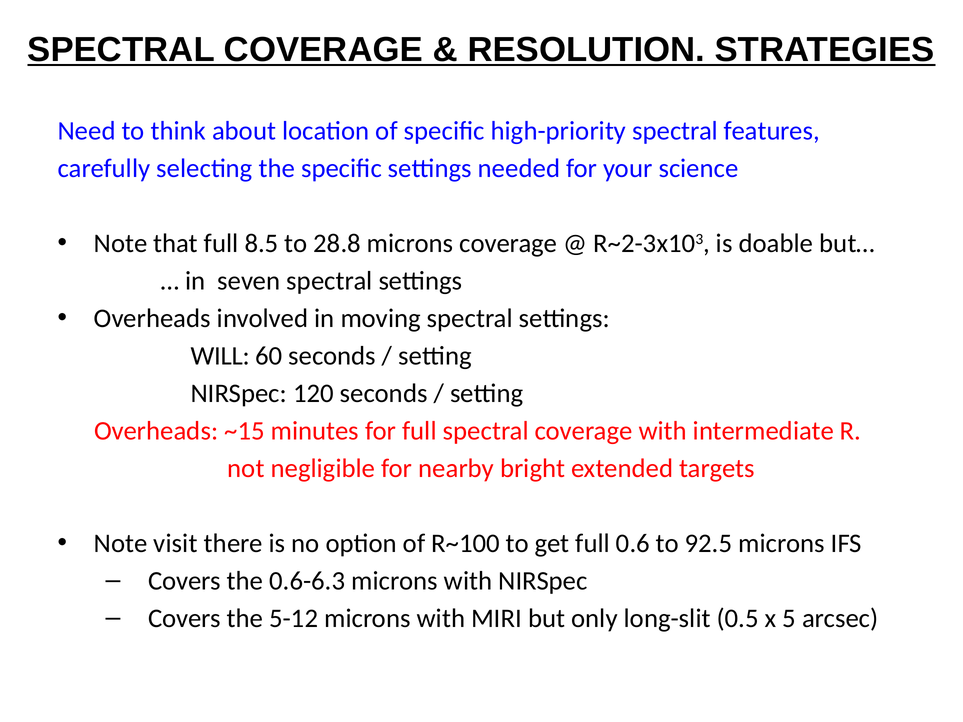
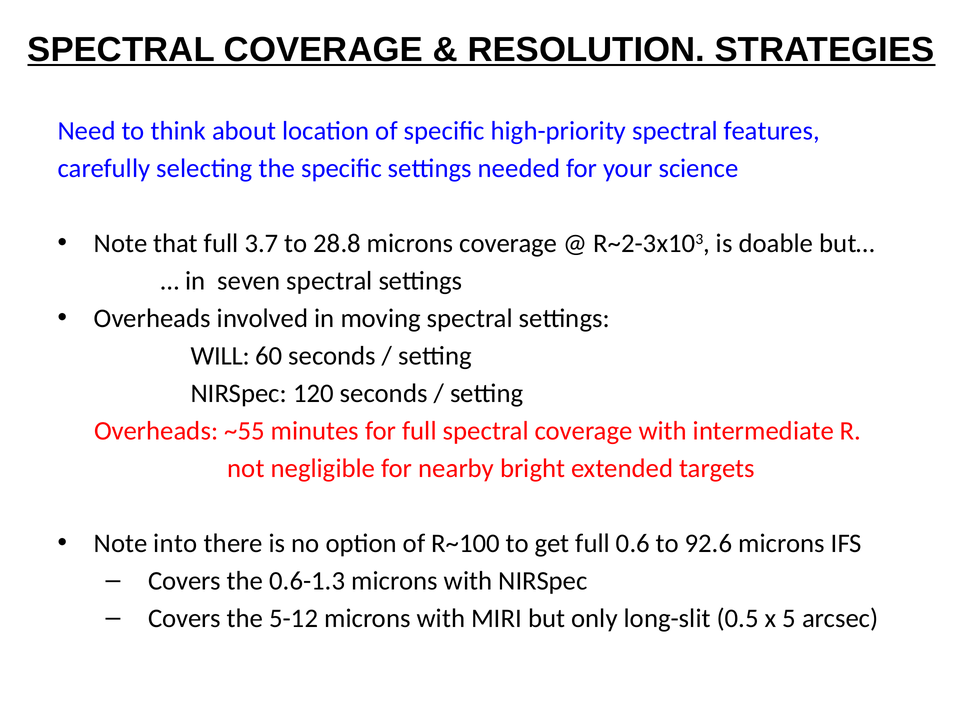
8.5: 8.5 -> 3.7 (261, 244)
~15: ~15 -> ~55 (244, 431)
visit: visit -> into (175, 544)
92.5: 92.5 -> 92.6 (709, 544)
0.6-6.3: 0.6-6.3 -> 0.6-1.3 (307, 581)
